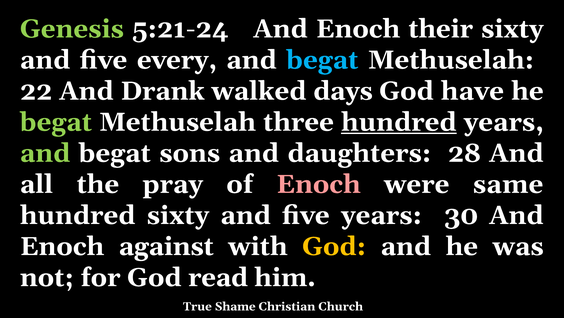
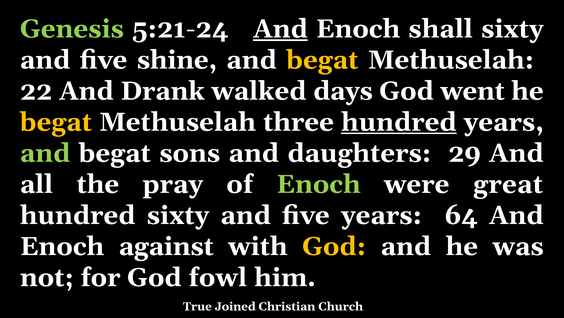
And underline: none -> present (280, 29)
their: their -> shall (441, 29)
every: every -> shine (177, 60)
begat colour: light blue -> yellow (322, 60)
have: have -> went (473, 91)
begat colour: light green -> yellow (56, 122)
28: 28 -> 29 (465, 153)
Enoch colour: pink -> light green (319, 184)
same: same -> great (508, 184)
30: 30 -> 64 (461, 215)
read: read -> fowl (218, 277)
Shame: Shame -> Joined (235, 306)
